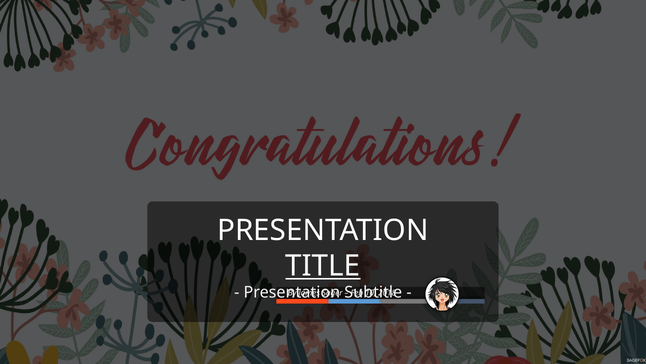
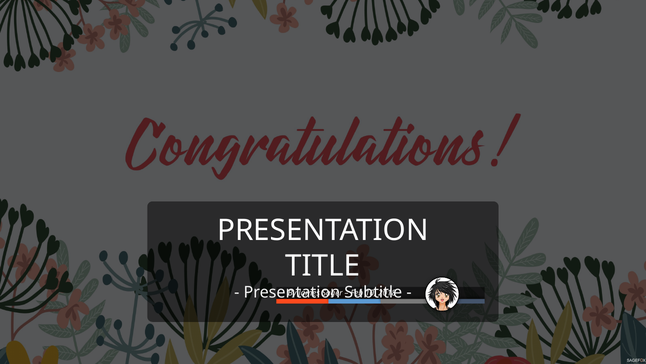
TITLE underline: present -> none (323, 265)
